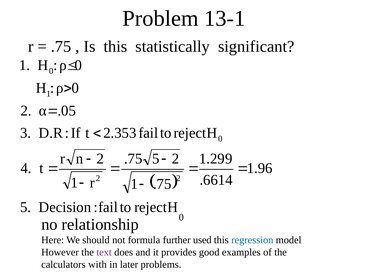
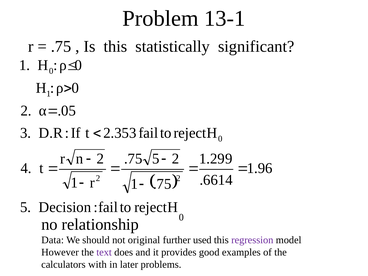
Here: Here -> Data (53, 240)
formula: formula -> original (144, 240)
regression colour: blue -> purple (252, 240)
